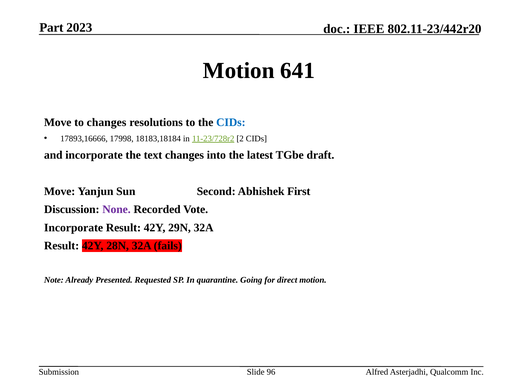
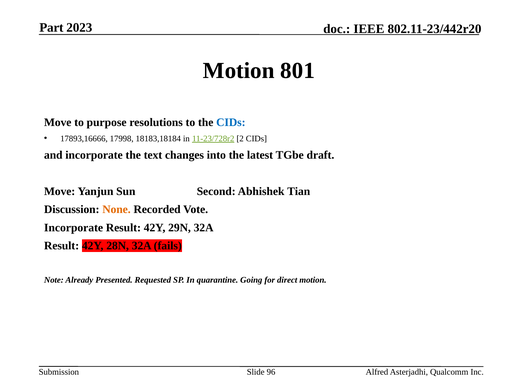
641: 641 -> 801 (298, 71)
to changes: changes -> purpose (107, 123)
First: First -> Tian (299, 192)
None colour: purple -> orange (117, 210)
